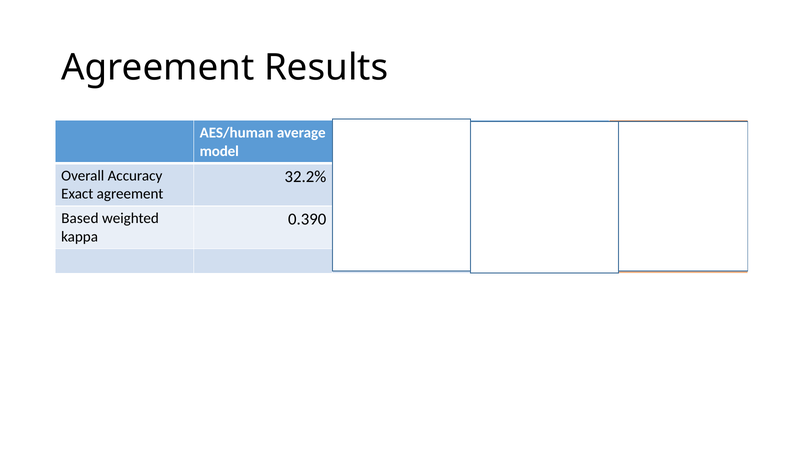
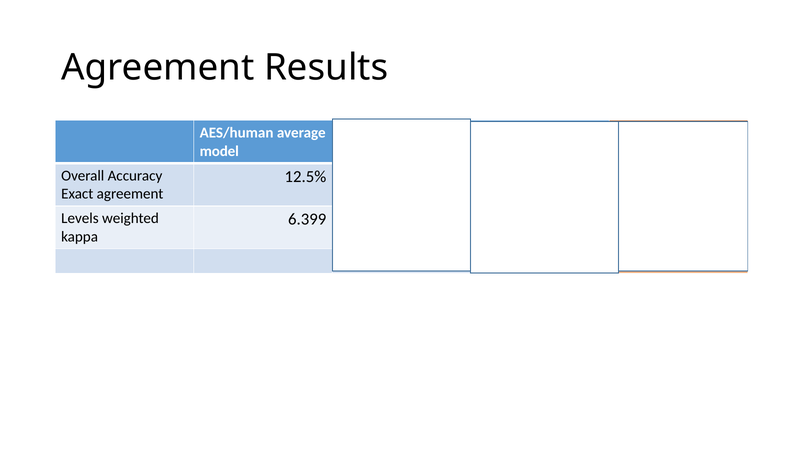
32.2%: 32.2% -> 12.5% (305, 176)
Based: Based -> Levels (80, 218)
0.390: 0.390 -> 6.399 (307, 219)
